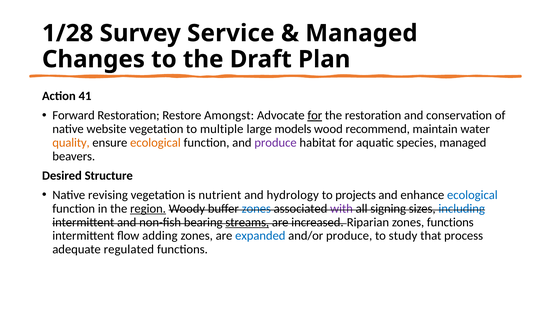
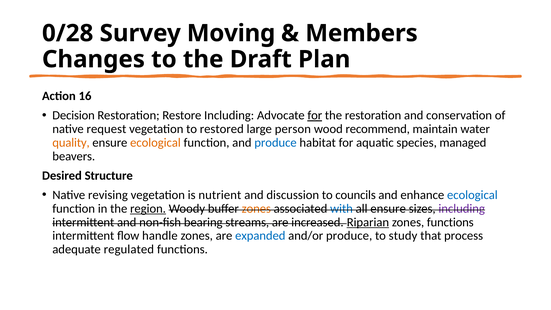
1/28: 1/28 -> 0/28 (68, 33)
Service: Service -> Moving (231, 33)
Managed: Managed -> Members (362, 33)
41: 41 -> 16 (85, 96)
Forward: Forward -> Decision (74, 115)
Restore Amongst: Amongst -> Including (229, 115)
website: website -> request (106, 129)
multiple: multiple -> restored (222, 129)
models: models -> person (293, 129)
produce colour: purple -> blue (276, 143)
hydrology: hydrology -> discussion (293, 195)
projects: projects -> councils (356, 195)
zones colour: blue -> orange (256, 209)
with colour: purple -> blue (341, 209)
all signing: signing -> ensure (388, 209)
including colour: blue -> purple (462, 209)
streams underline: present -> none (247, 222)
Riparian underline: none -> present (368, 222)
adding: adding -> handle (160, 236)
